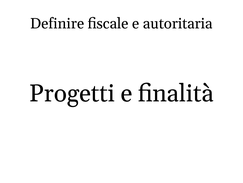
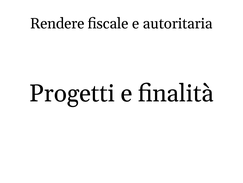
Definire: Definire -> Rendere (57, 24)
